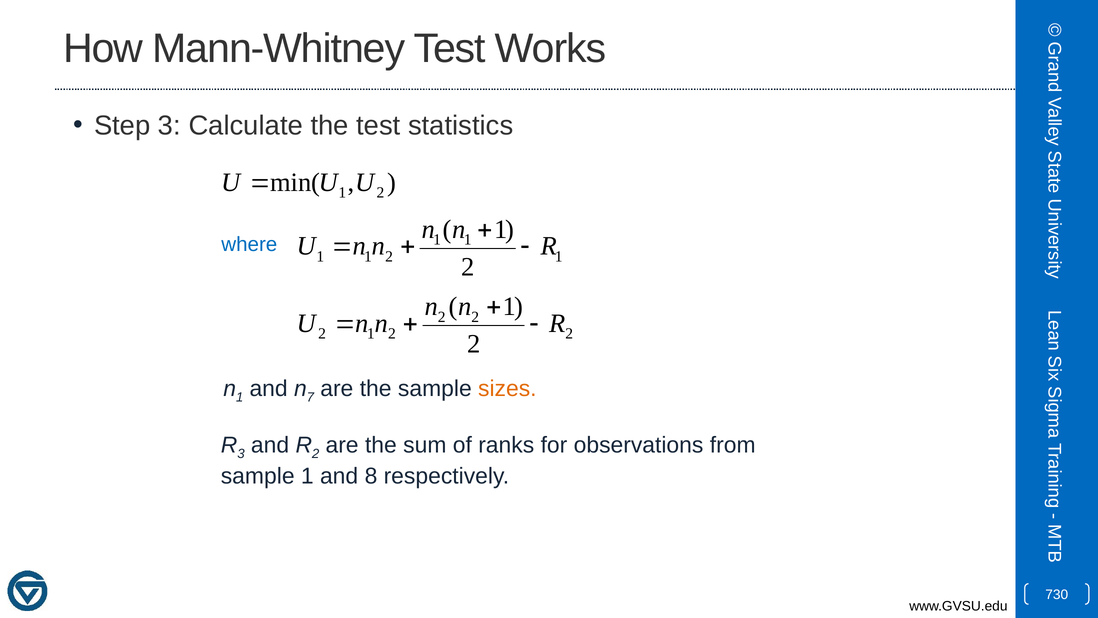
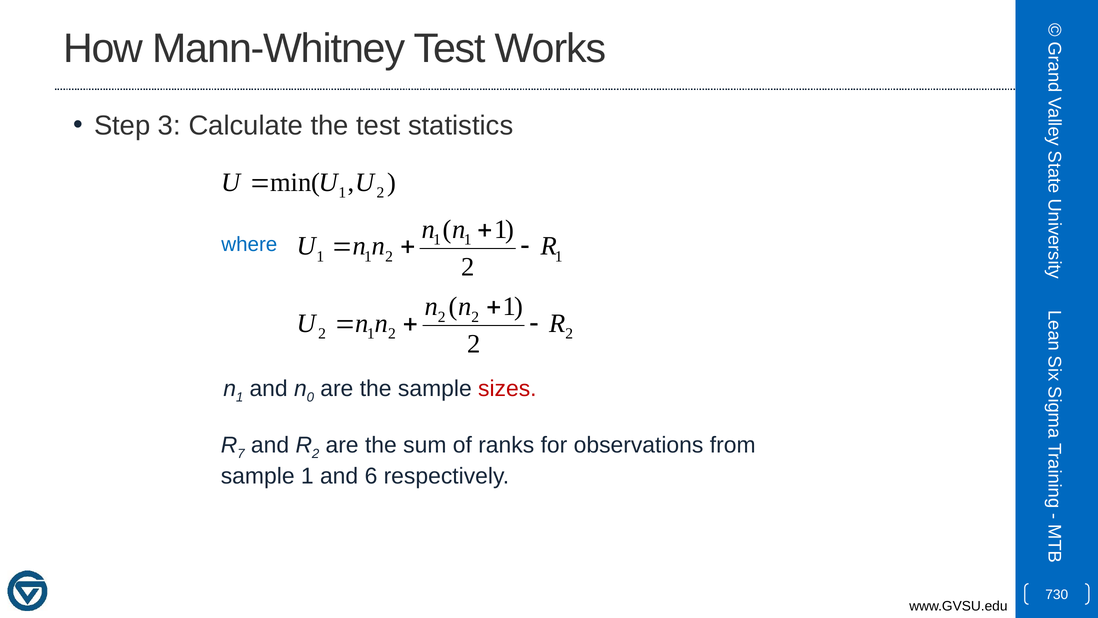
7: 7 -> 0 (310, 397)
sizes colour: orange -> red (507, 388)
3: 3 -> 7 (241, 454)
8: 8 -> 6 (371, 476)
